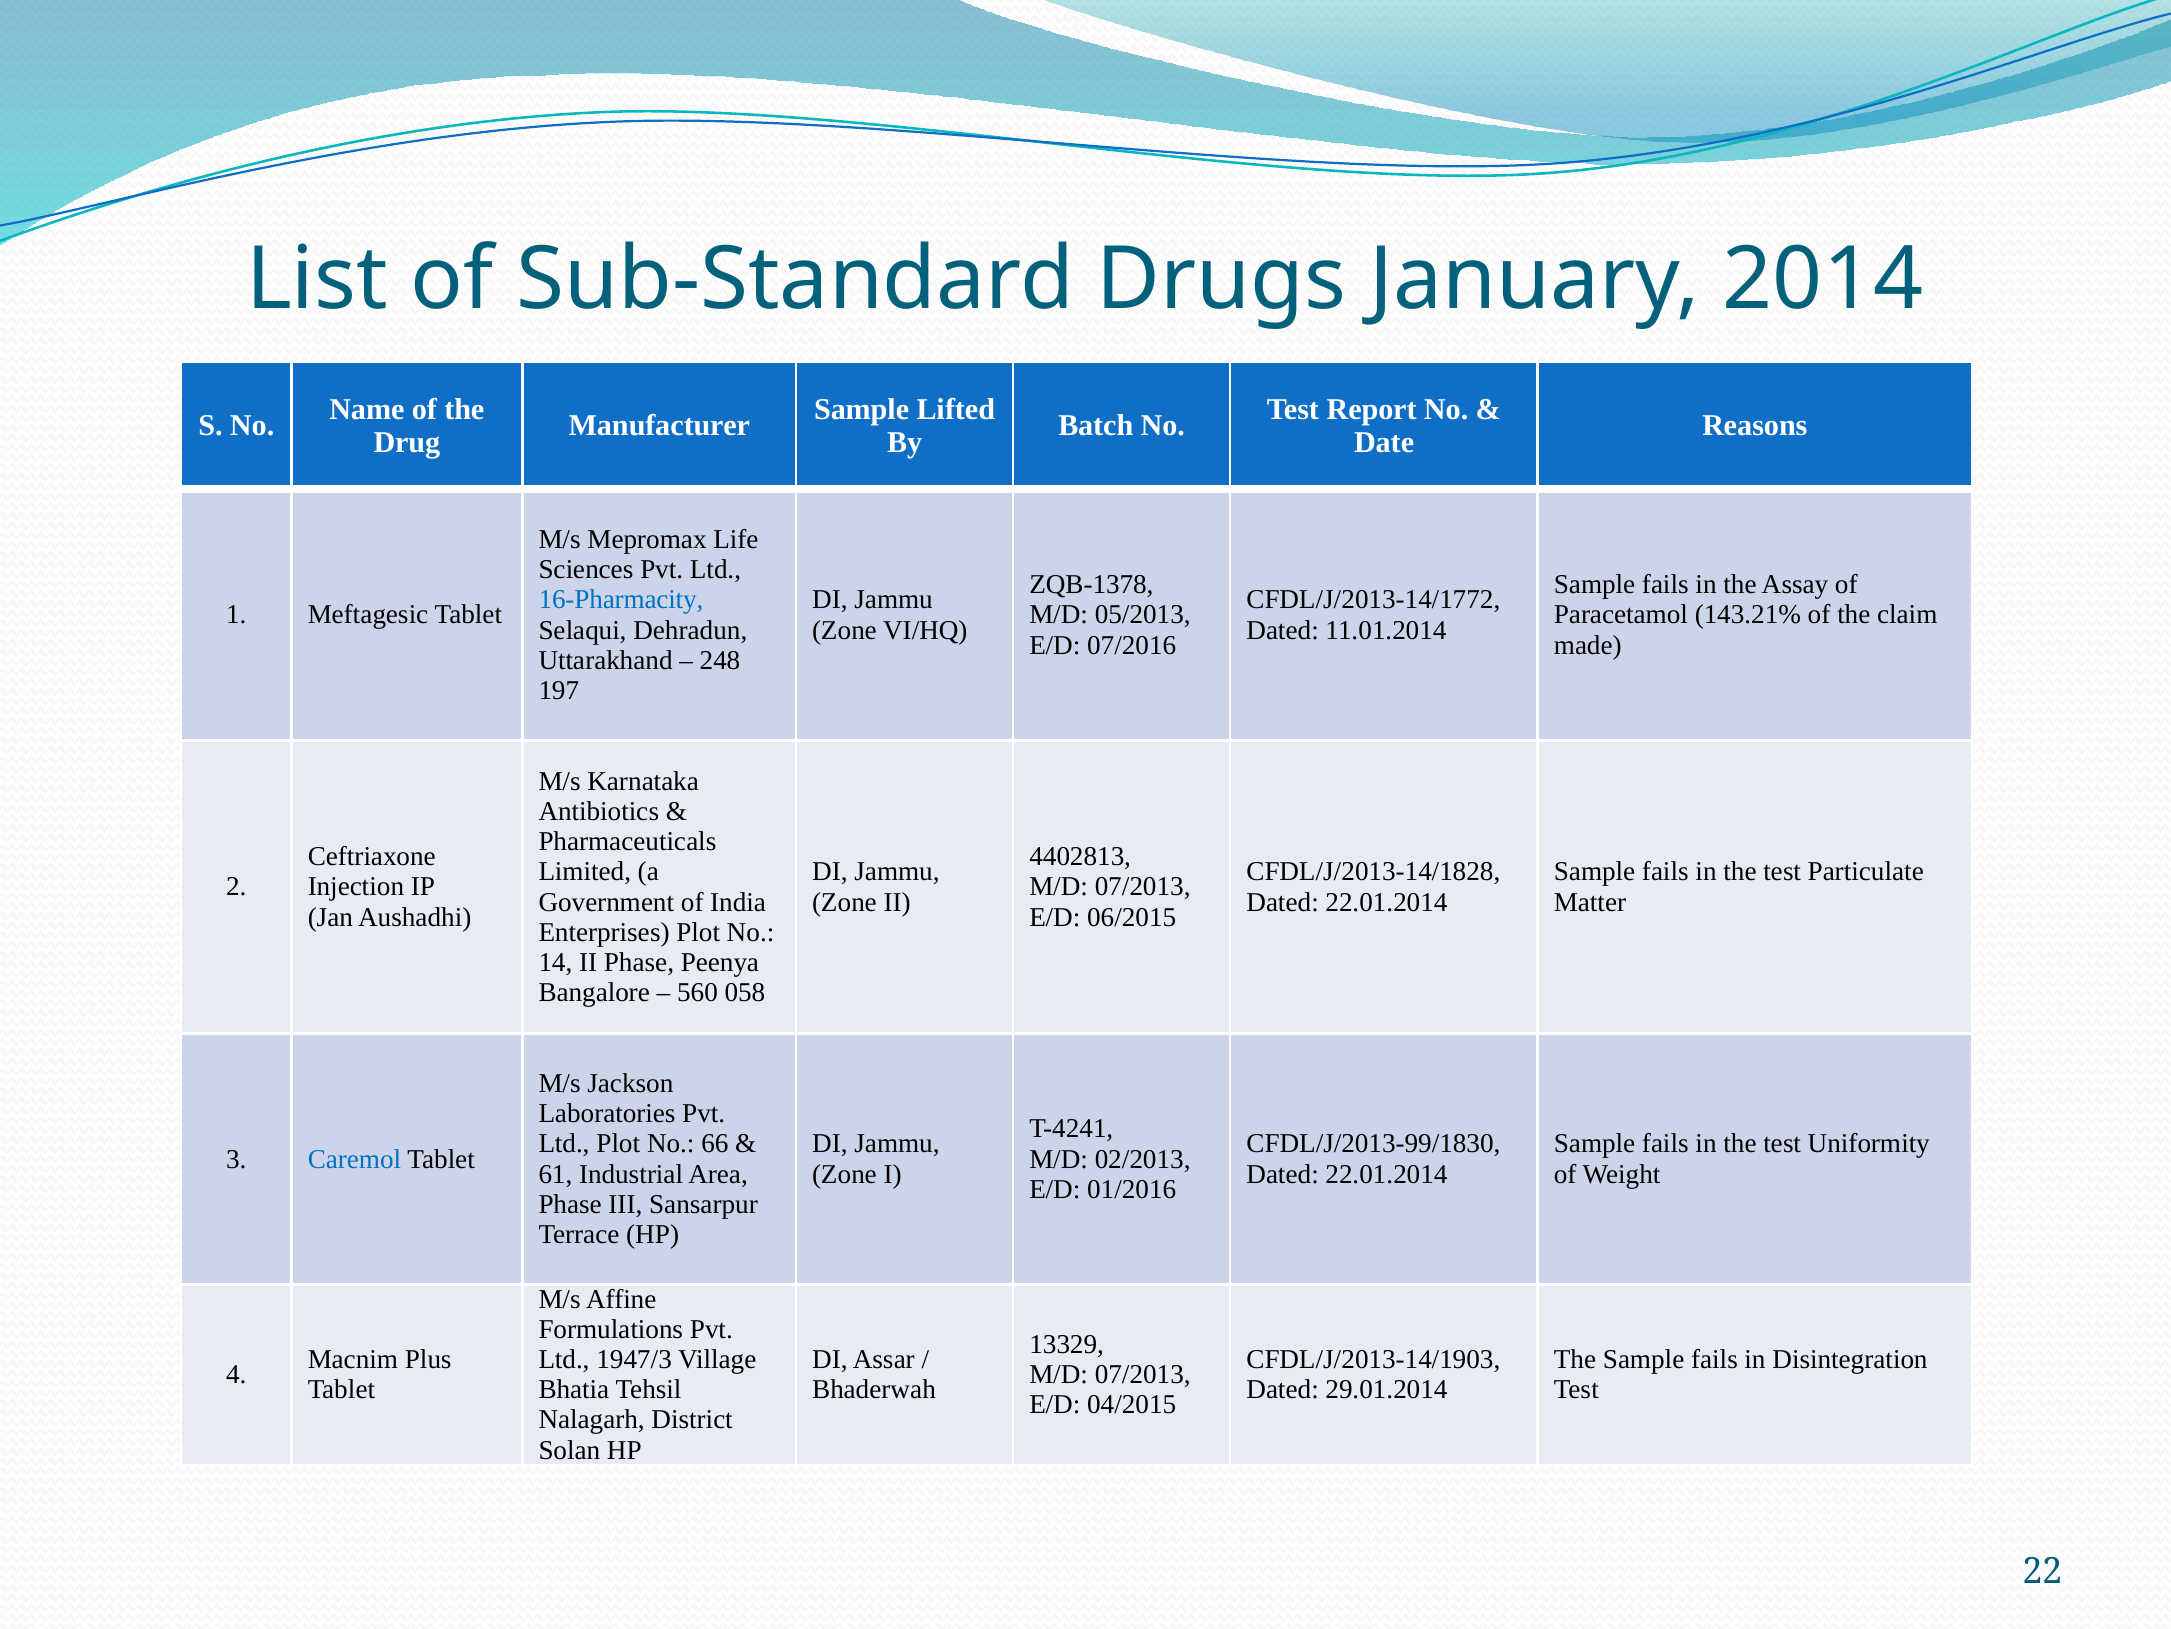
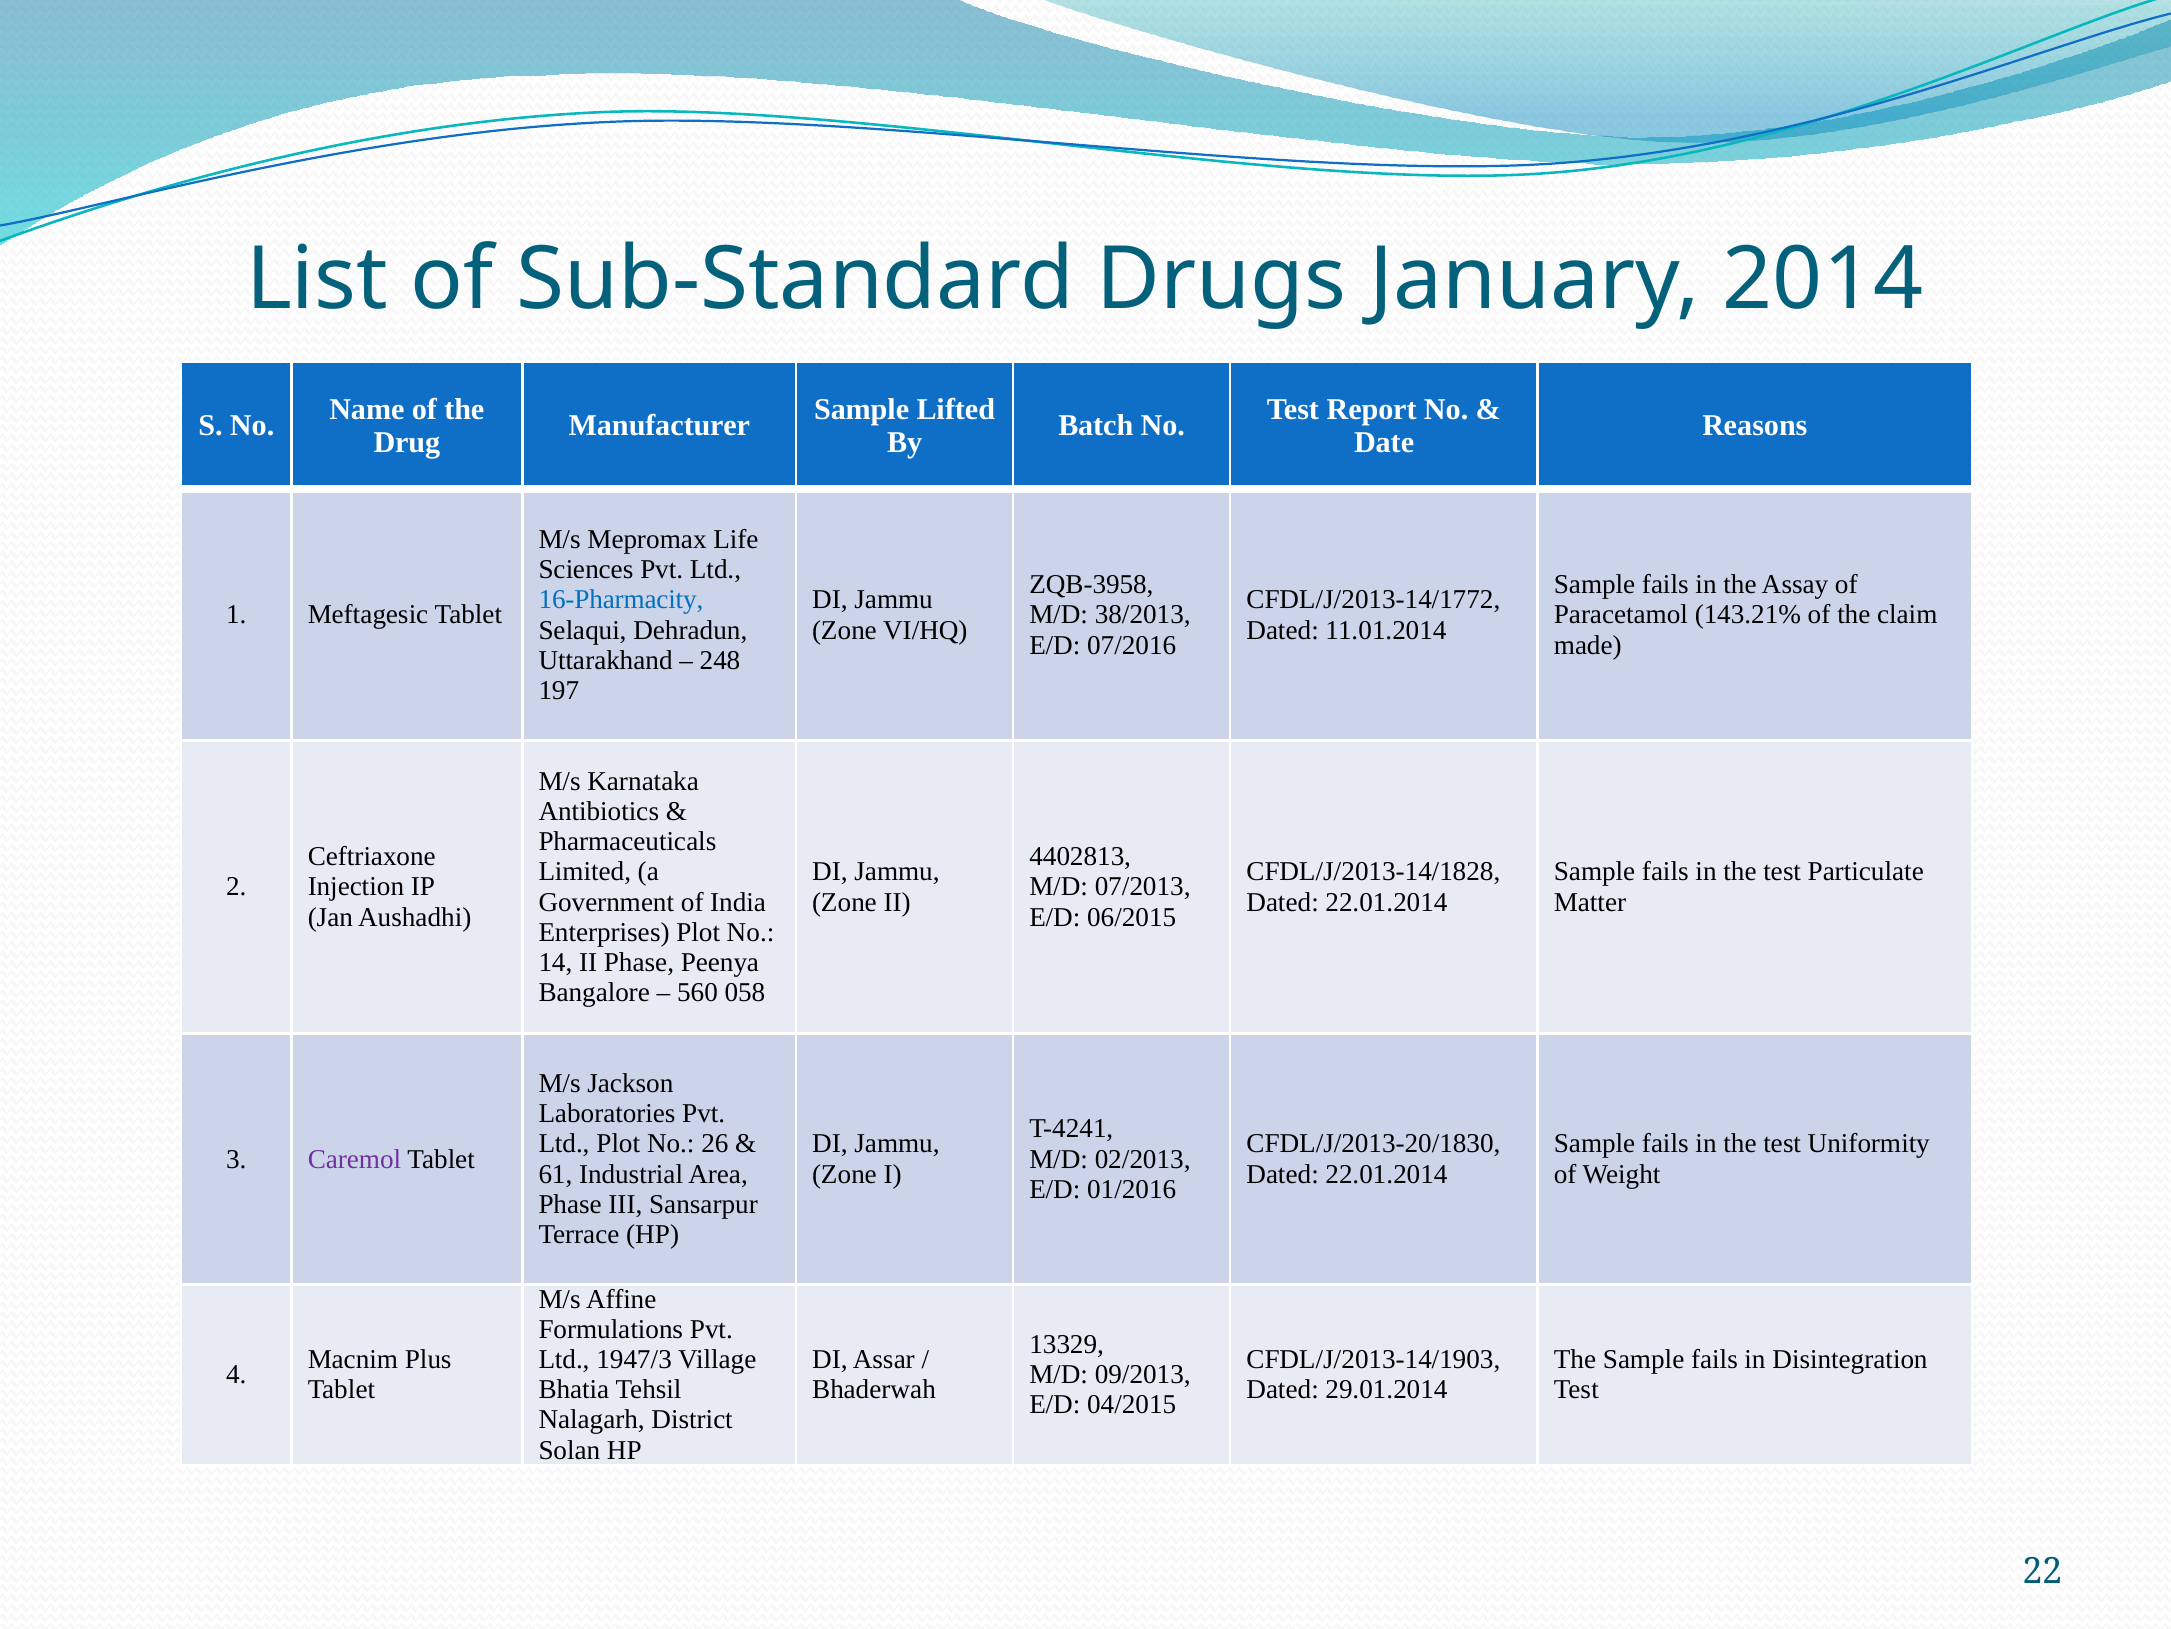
ZQB-1378: ZQB-1378 -> ZQB-3958 (1091, 585)
05/2013: 05/2013 -> 38/2013 (1143, 615)
66: 66 -> 26 (715, 1143)
CFDL/J/2013-99/1830: CFDL/J/2013-99/1830 -> CFDL/J/2013-20/1830 (1373, 1143)
Caremol colour: blue -> purple (354, 1158)
07/2013: 07/2013 -> 09/2013 (1143, 1374)
